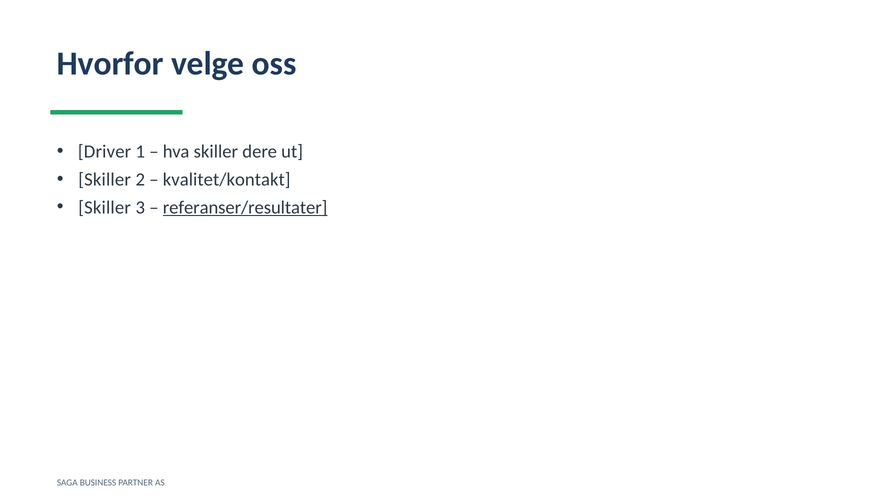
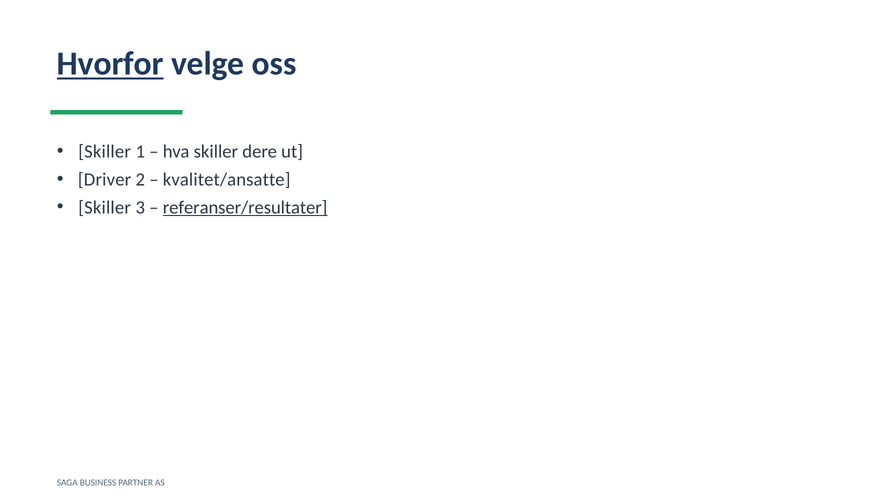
Hvorfor underline: none -> present (110, 64)
Driver: Driver -> Skiller (105, 152)
Skiller: Skiller -> Driver (105, 180)
kvalitet/kontakt: kvalitet/kontakt -> kvalitet/ansatte (227, 180)
